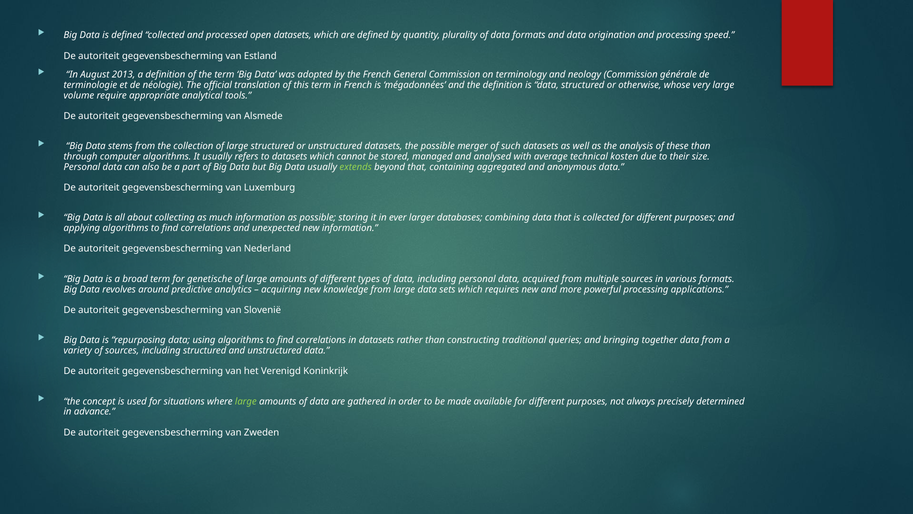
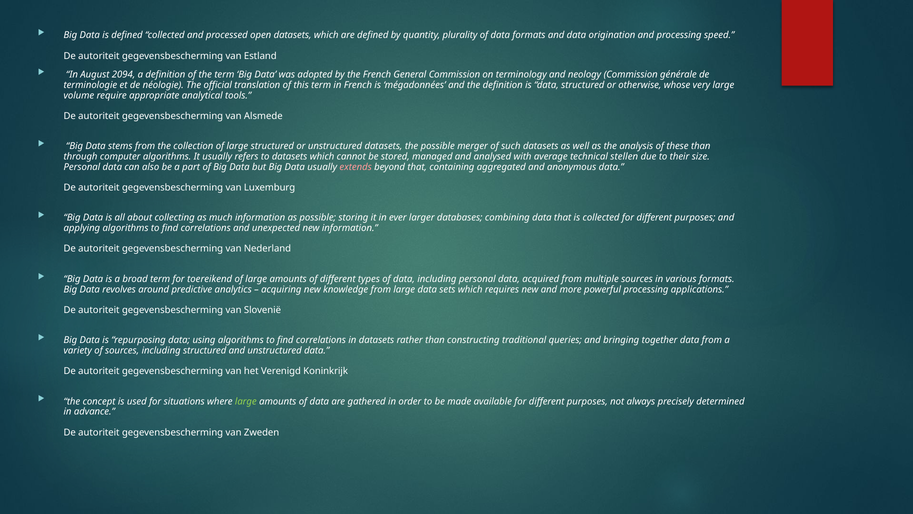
2013: 2013 -> 2094 (124, 75)
kosten: kosten -> stellen (624, 156)
extends colour: light green -> pink (356, 167)
genetische: genetische -> toereikend (210, 279)
